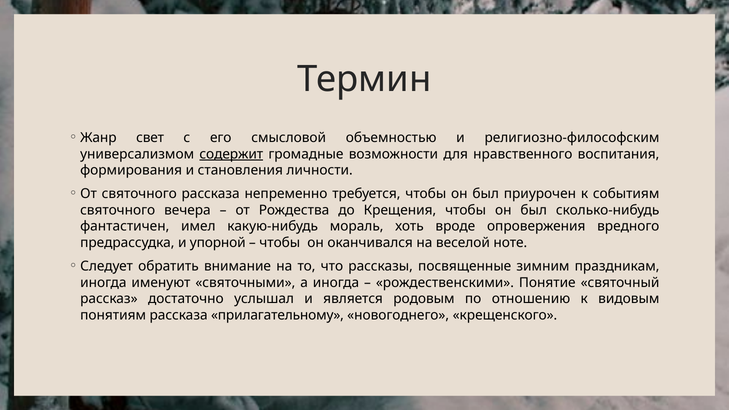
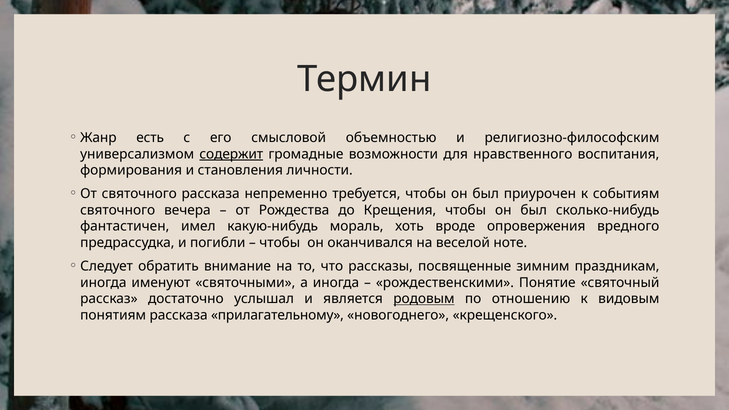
свет: свет -> есть (150, 138)
упорной: упорной -> погибли (218, 243)
родовым underline: none -> present (424, 299)
